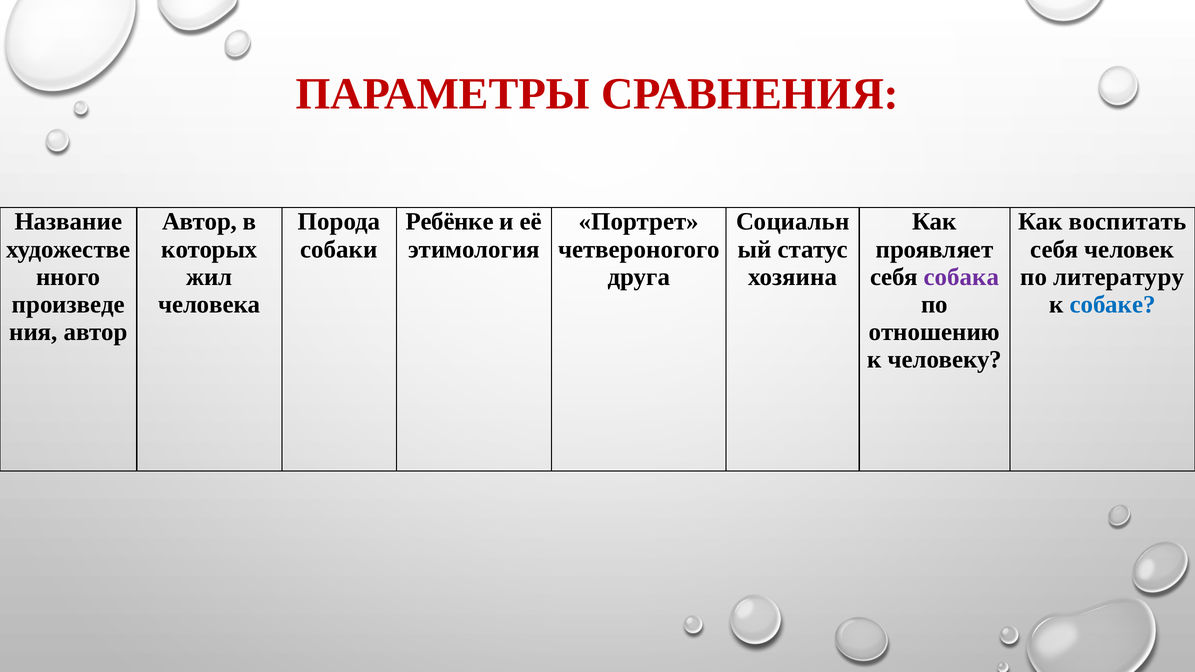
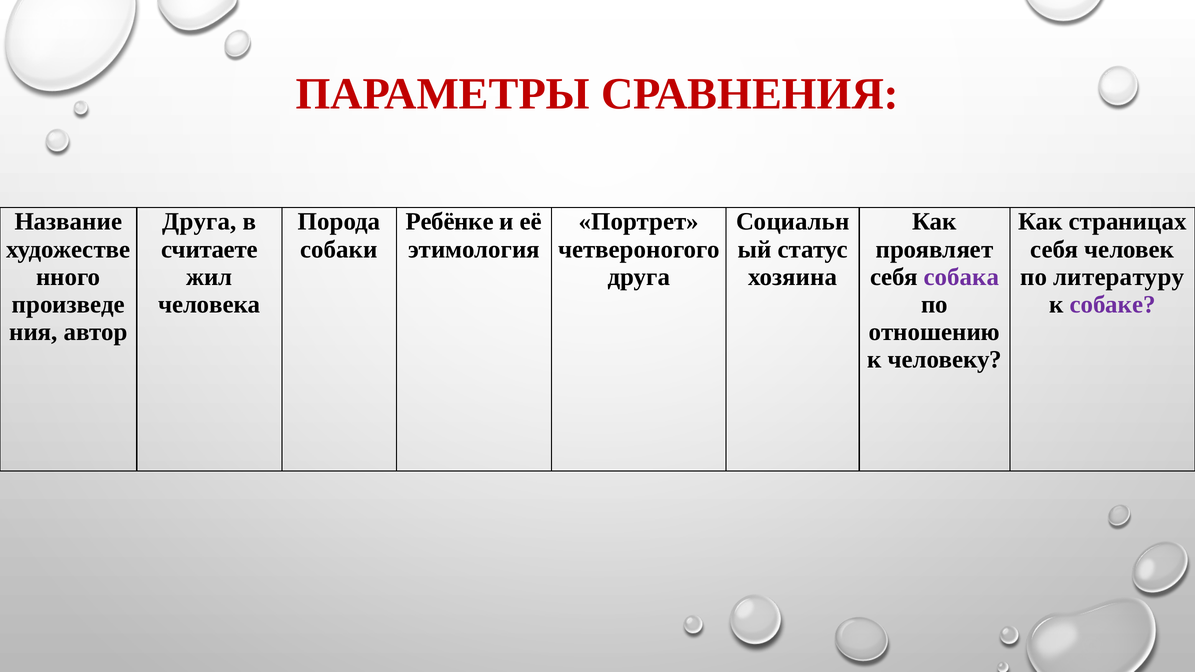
Автор: Автор -> Друга (199, 222)
воспитать: воспитать -> страницах (1128, 222)
которых: которых -> считаете (209, 249)
собаке colour: blue -> purple (1113, 305)
